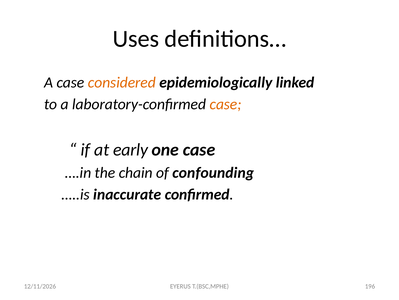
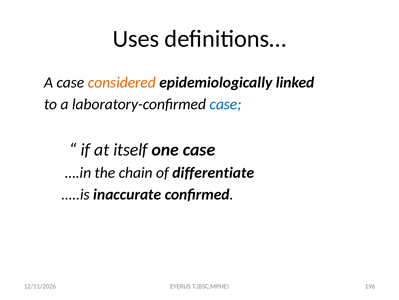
case colour: orange -> blue (226, 104)
early: early -> itself (130, 149)
confounding: confounding -> differentiate (213, 172)
